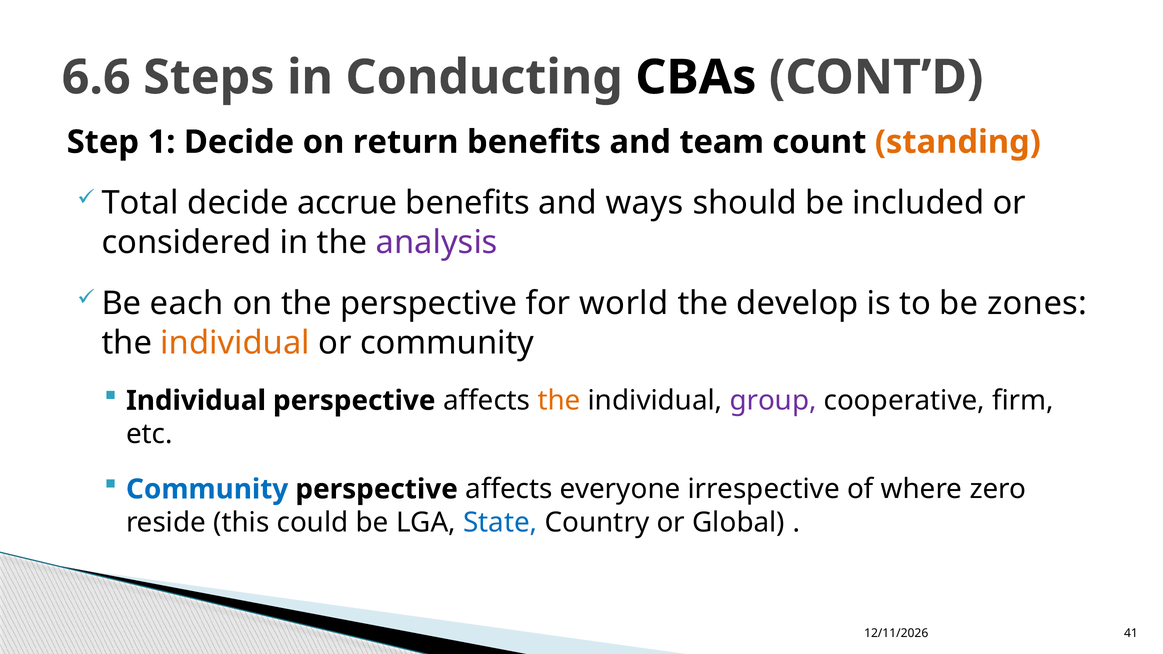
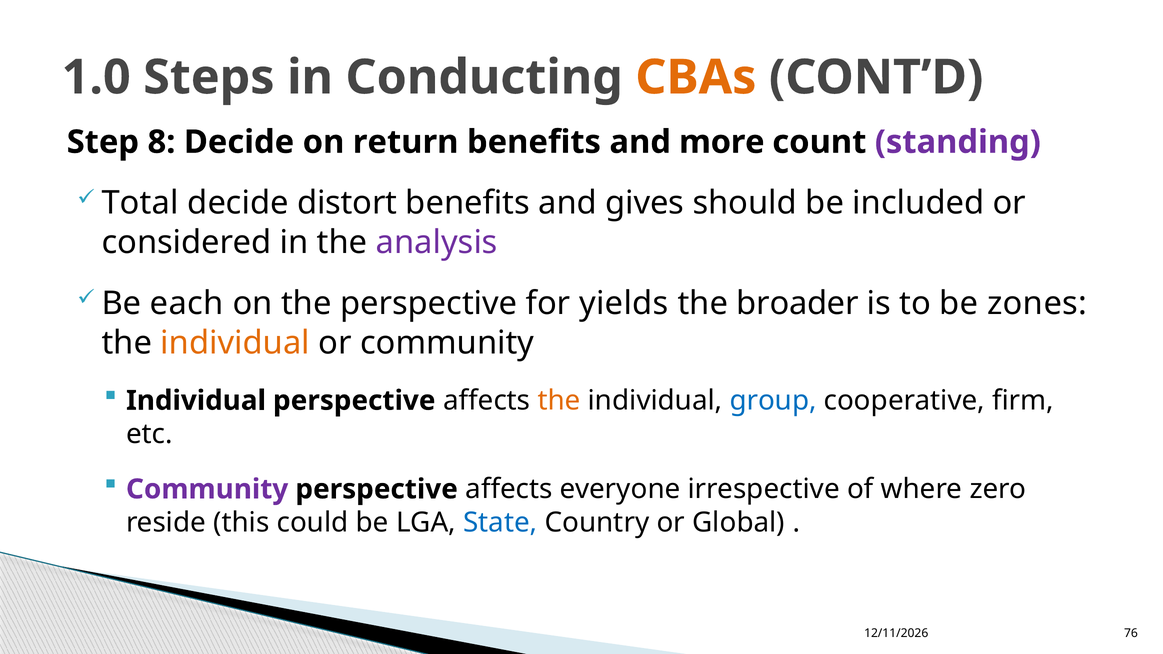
6.6: 6.6 -> 1.0 (96, 77)
CBAs colour: black -> orange (696, 77)
1: 1 -> 8 (161, 142)
team: team -> more (722, 142)
standing colour: orange -> purple (958, 142)
accrue: accrue -> distort (347, 203)
ways: ways -> gives (645, 203)
world: world -> yields (624, 304)
develop: develop -> broader (798, 304)
group colour: purple -> blue (773, 401)
Community colour: blue -> purple (207, 489)
41: 41 -> 76 (1131, 633)
